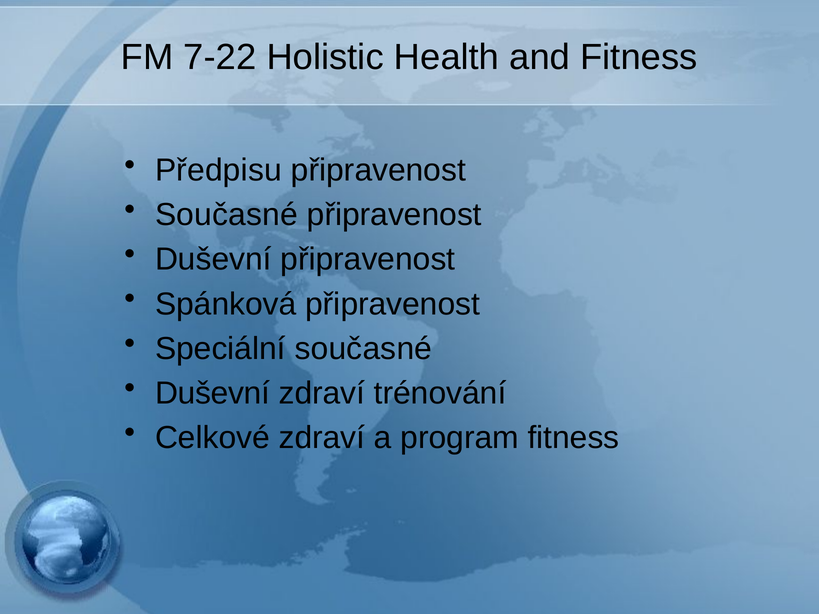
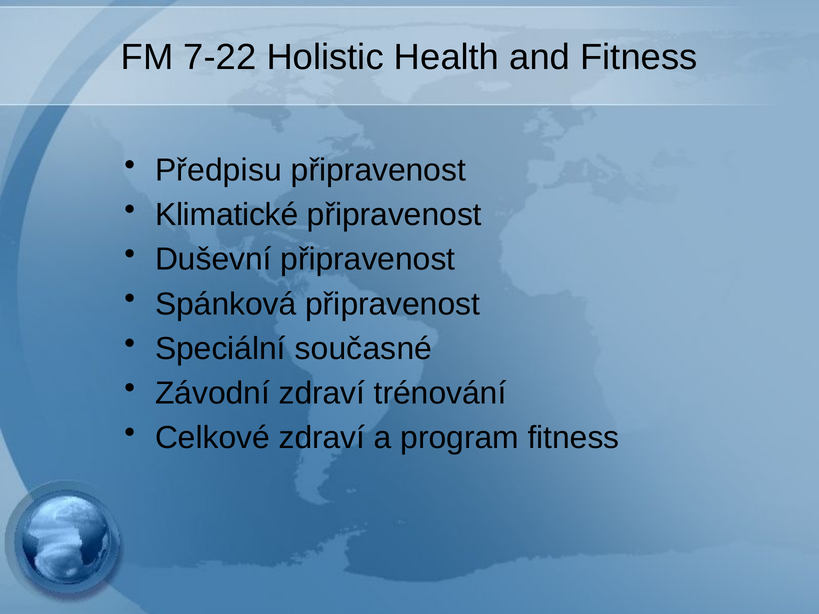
Současné: Současné -> Klimatické (227, 215)
Duševní: Duševní -> Závodní (212, 393)
